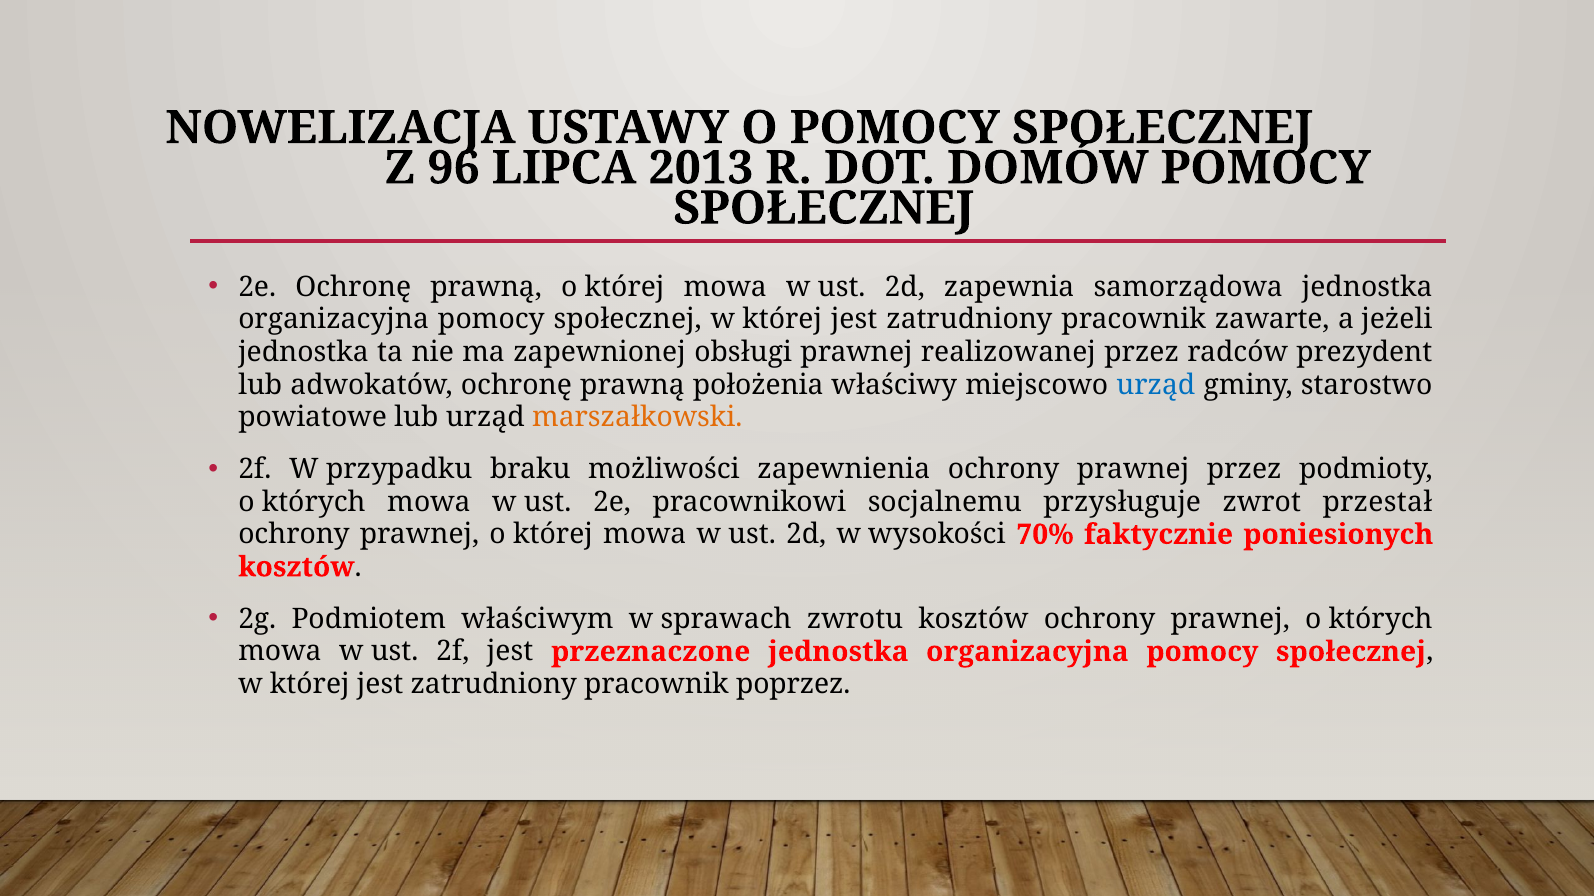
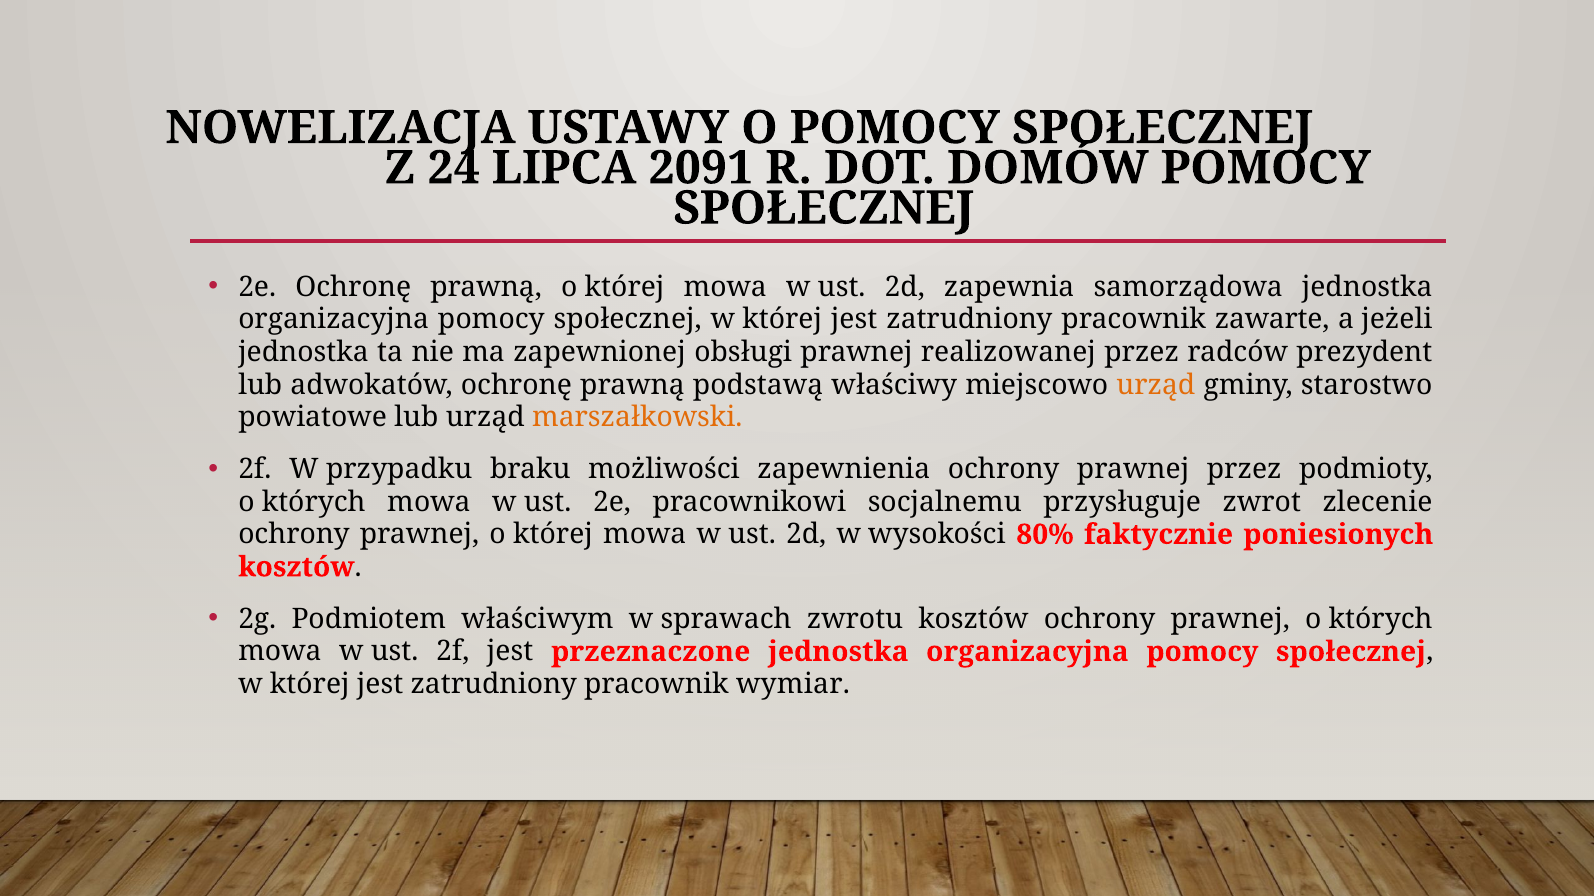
96: 96 -> 24 (454, 168)
2013: 2013 -> 2091 (701, 168)
położenia: położenia -> podstawą (758, 385)
urząd colour: blue -> orange (1156, 385)
przestał: przestał -> zlecenie (1378, 502)
70%: 70% -> 80% (1045, 535)
poprzez: poprzez -> wymiar (793, 685)
